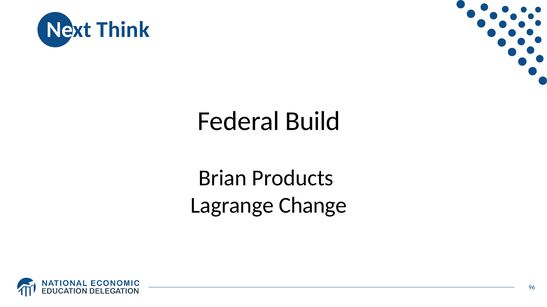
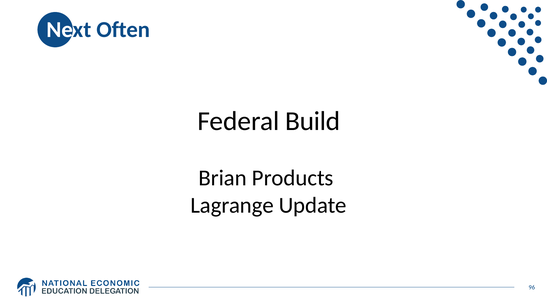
Think: Think -> Often (123, 30)
Change: Change -> Update (313, 206)
